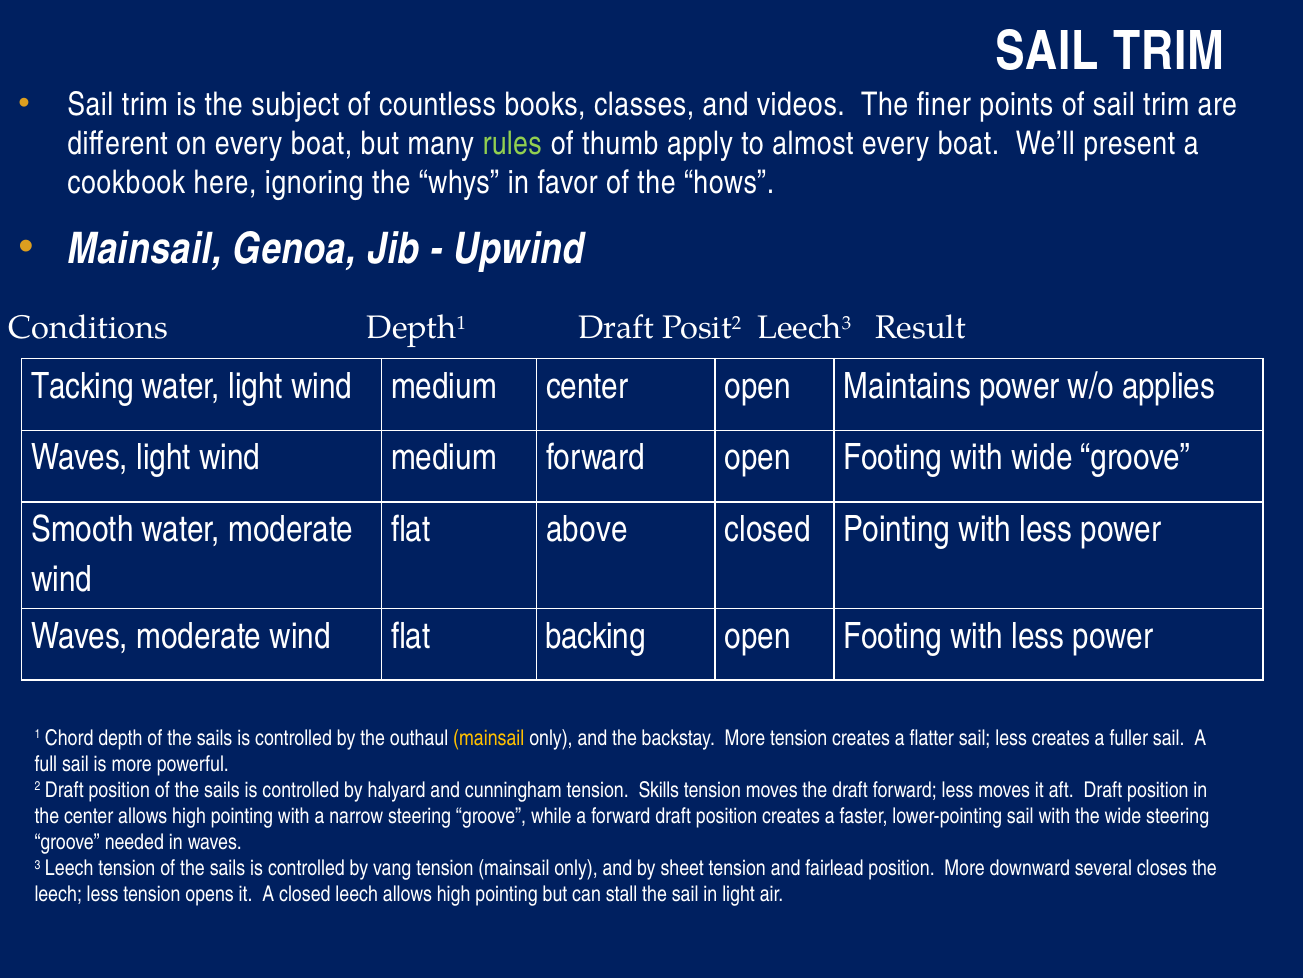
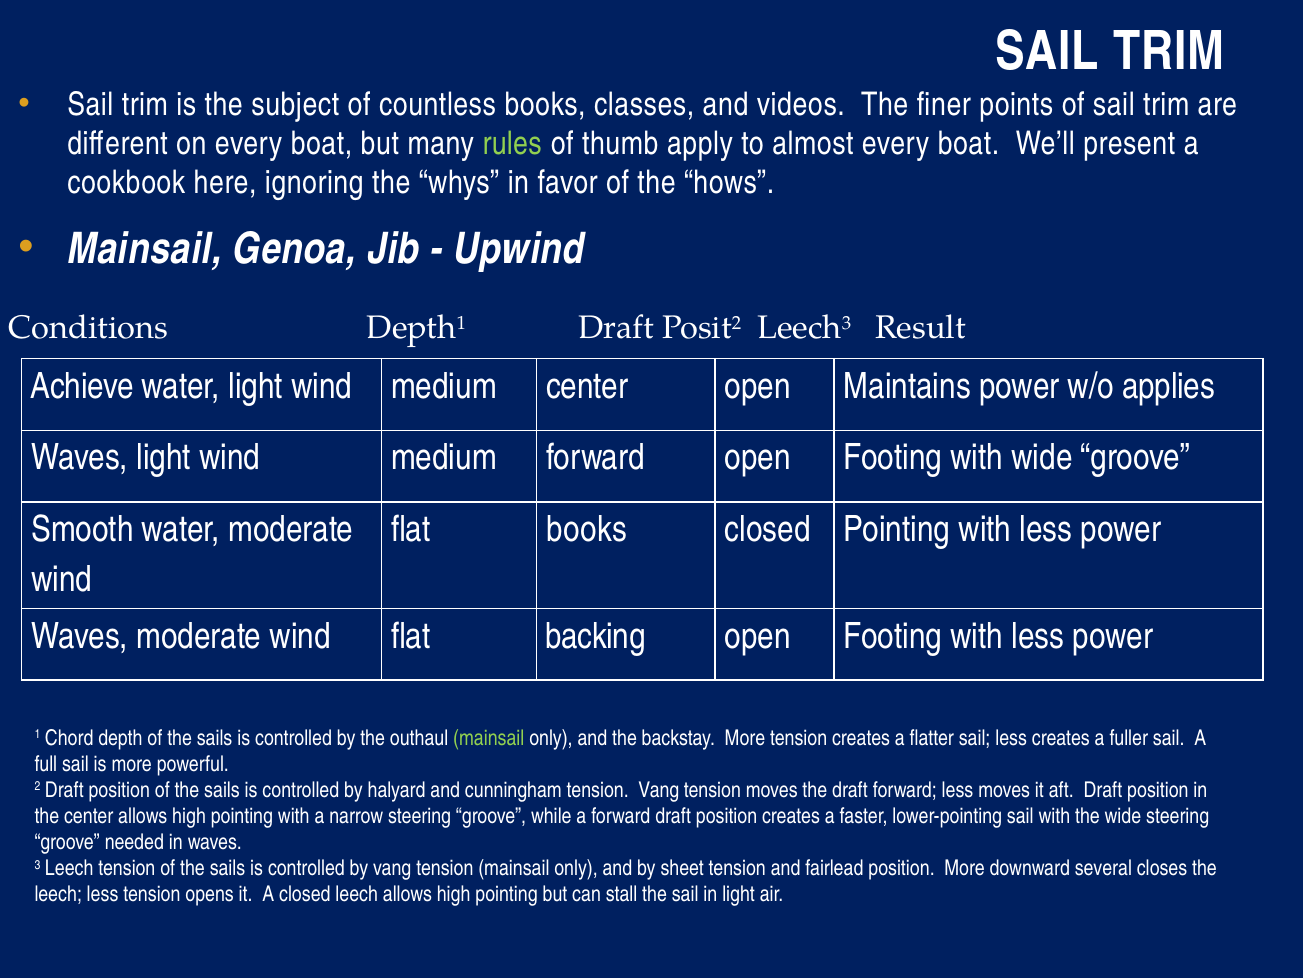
Tacking: Tacking -> Achieve (83, 386)
flat above: above -> books (587, 529)
mainsail colour: yellow -> light green (489, 738)
tension Skills: Skills -> Vang (659, 790)
